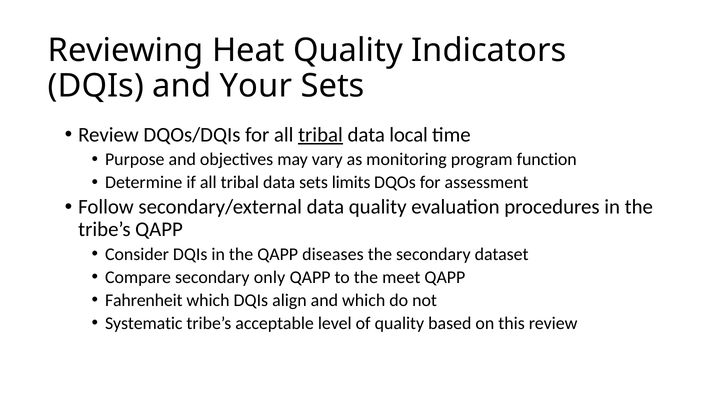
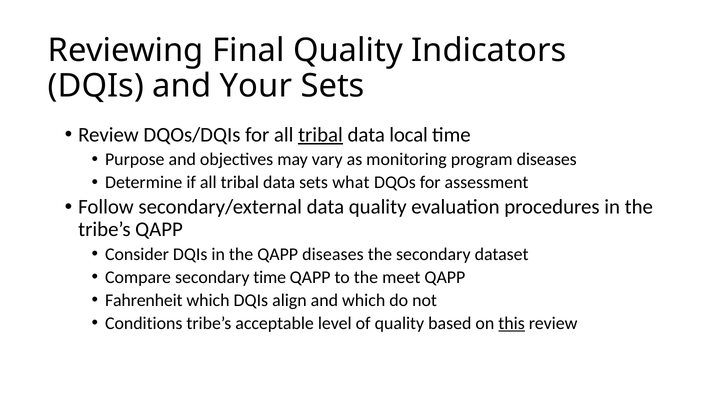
Heat: Heat -> Final (248, 50)
program function: function -> diseases (547, 160)
limits: limits -> what (351, 183)
secondary only: only -> time (270, 277)
Systematic: Systematic -> Conditions (144, 323)
this underline: none -> present (512, 323)
